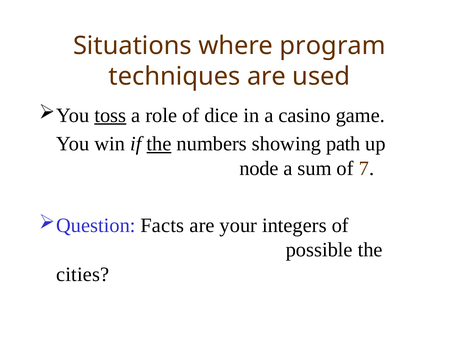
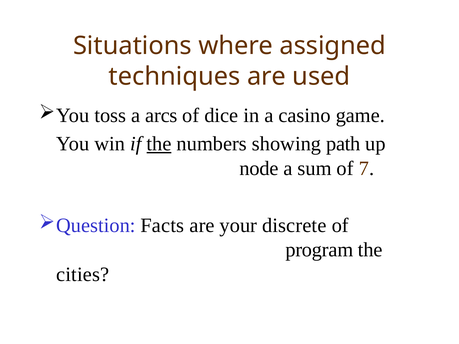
program: program -> assigned (333, 46)
toss underline: present -> none (110, 115)
role: role -> arcs (161, 115)
integers: integers -> discrete (294, 226)
possible: possible -> program (319, 250)
